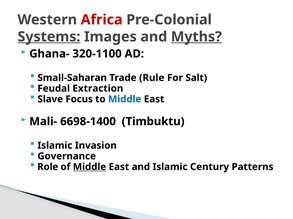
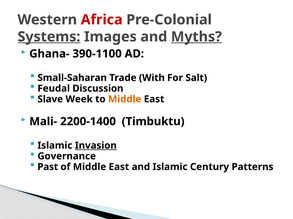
320-1100: 320-1100 -> 390-1100 (97, 54)
Rule: Rule -> With (152, 78)
Extraction: Extraction -> Discussion (98, 89)
Focus: Focus -> Week (79, 99)
Middle colour: blue -> orange (125, 99)
6698-1400: 6698-1400 -> 2200-1400 (88, 122)
Invasion underline: none -> present (96, 146)
Role: Role -> Past (48, 167)
Middle underline: present -> none (90, 167)
